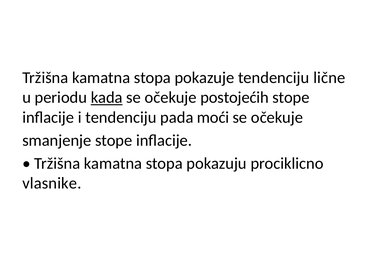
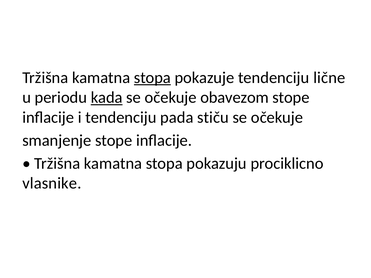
stopa underline: none -> present (152, 78)
postojećih: postojećih -> obavezom (235, 98)
moći: moći -> stiču (213, 117)
